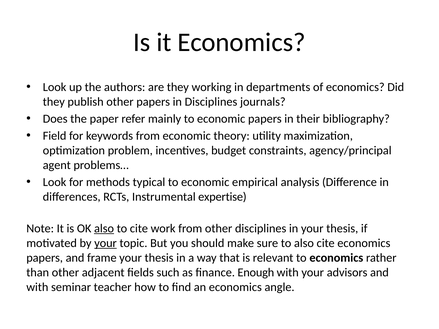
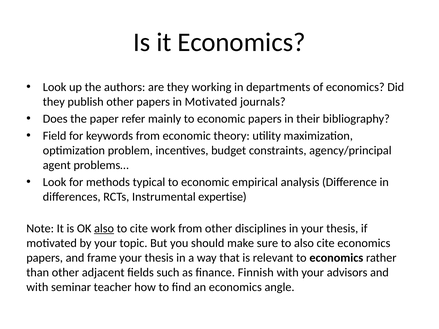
in Disciplines: Disciplines -> Motivated (211, 102)
your underline: present -> none (106, 243)
Enough: Enough -> Finnish (256, 273)
